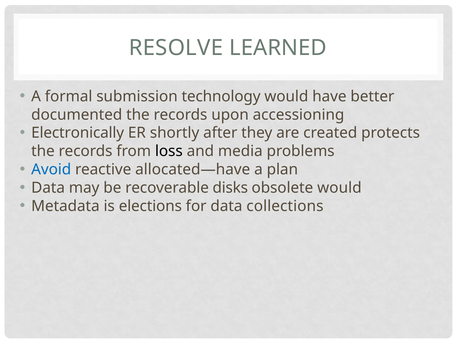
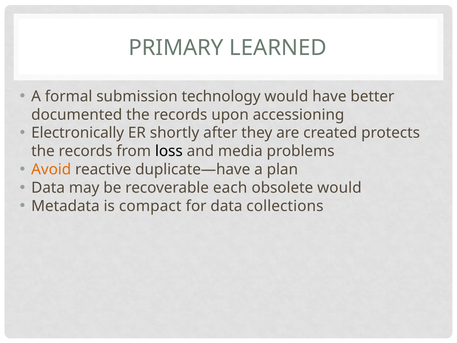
RESOLVE: RESOLVE -> PRIMARY (176, 48)
Avoid colour: blue -> orange (51, 169)
allocated—have: allocated—have -> duplicate—have (193, 169)
disks: disks -> each (230, 188)
elections: elections -> compact (150, 206)
